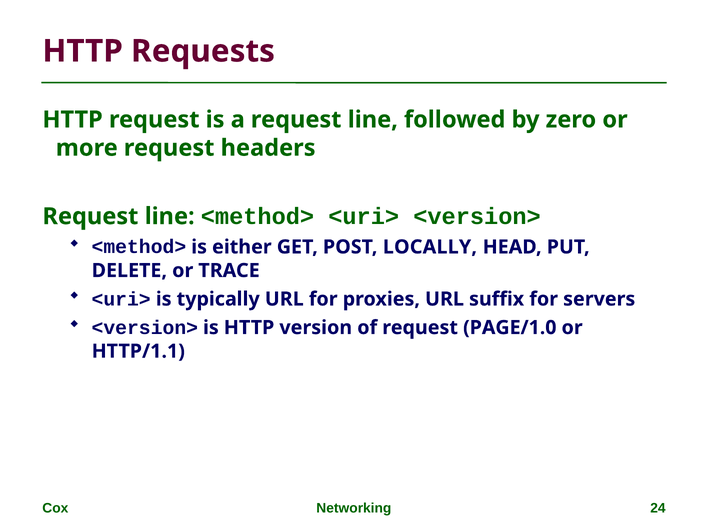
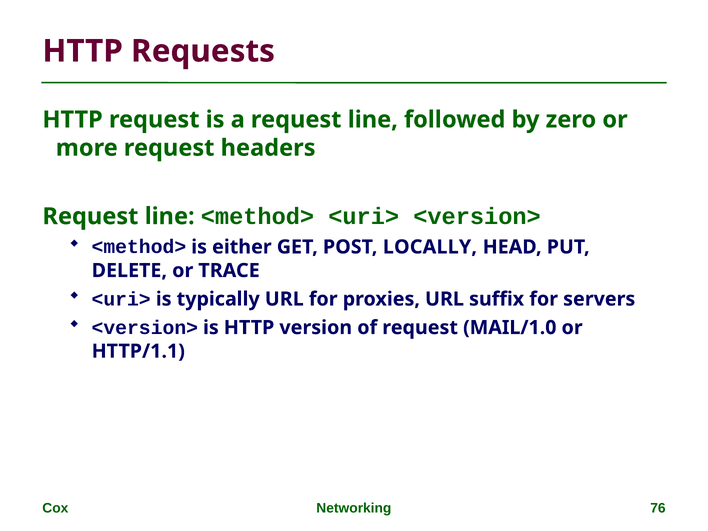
PAGE/1.0: PAGE/1.0 -> MAIL/1.0 (510, 328)
24: 24 -> 76 (658, 508)
